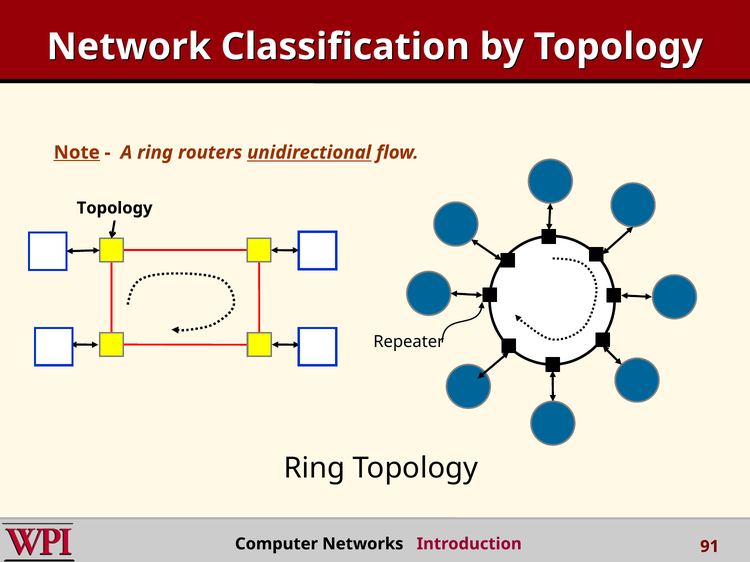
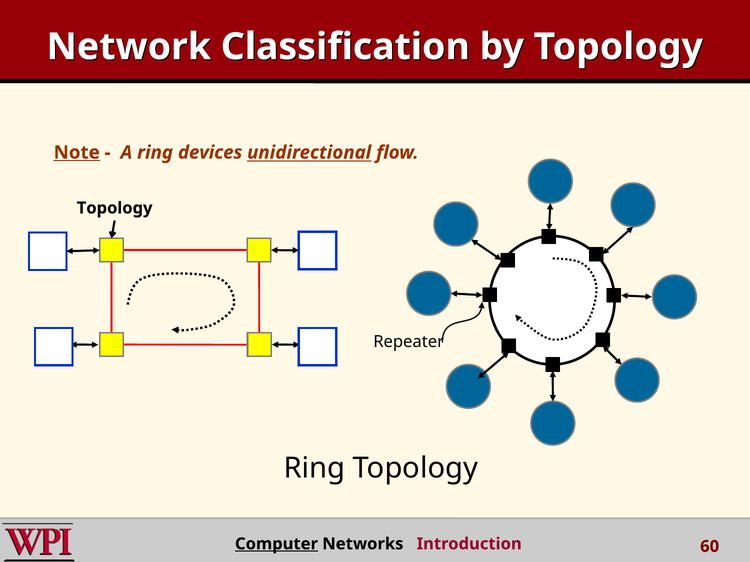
routers: routers -> devices (210, 153)
Computer underline: none -> present (276, 544)
91: 91 -> 60 (710, 547)
